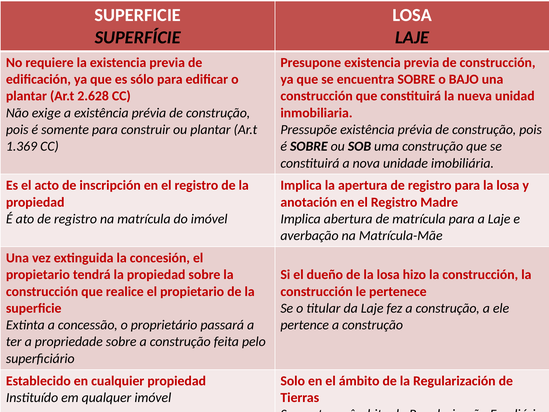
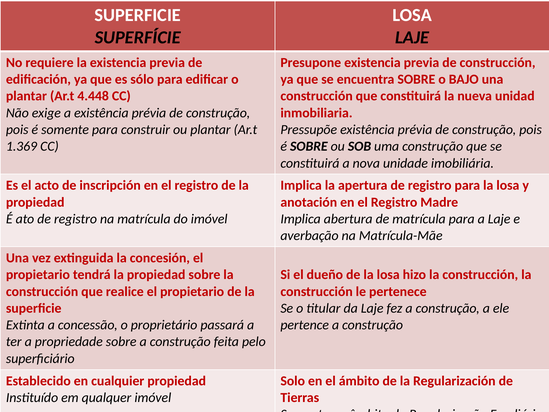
2.628: 2.628 -> 4.448 (93, 96)
